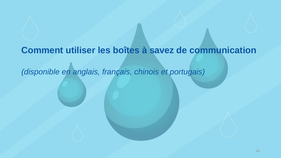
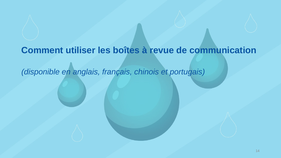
savez: savez -> revue (162, 50)
